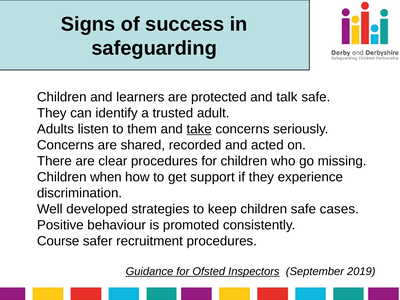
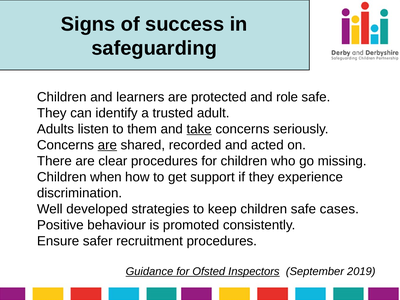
talk: talk -> role (287, 97)
are underline: none -> present (107, 145)
Course: Course -> Ensure (58, 241)
